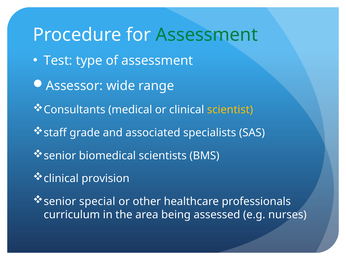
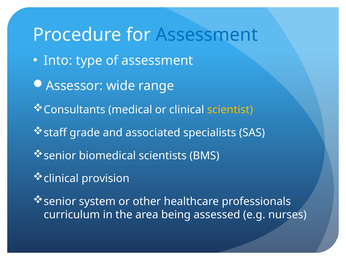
Assessment colour: green -> blue (207, 35)
Test: Test -> Into (58, 61)
special: special -> system (97, 201)
